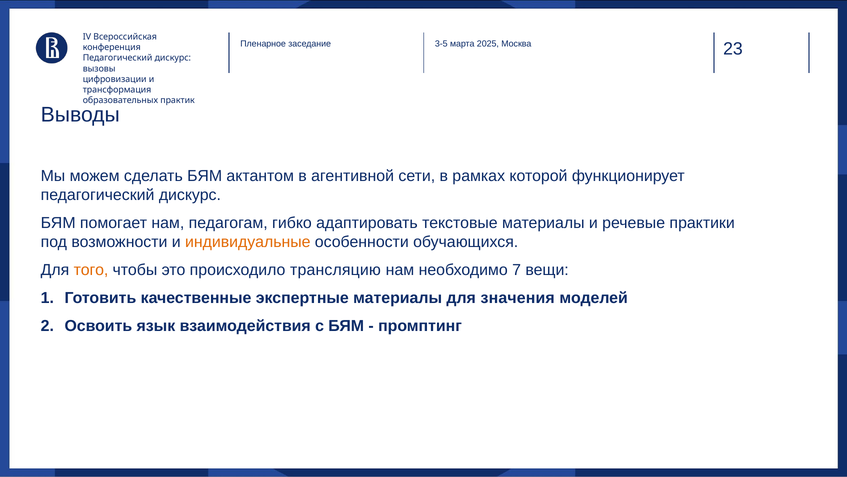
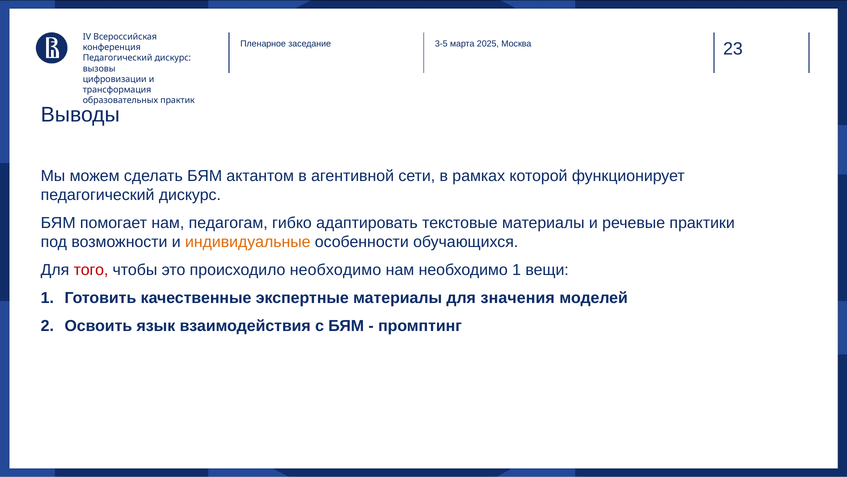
того colour: orange -> red (91, 270)
происходило трансляцию: трансляцию -> необходимо (336, 270)
необходимо 7: 7 -> 1 (517, 270)
